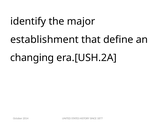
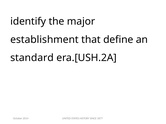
changing: changing -> standard (32, 58)
